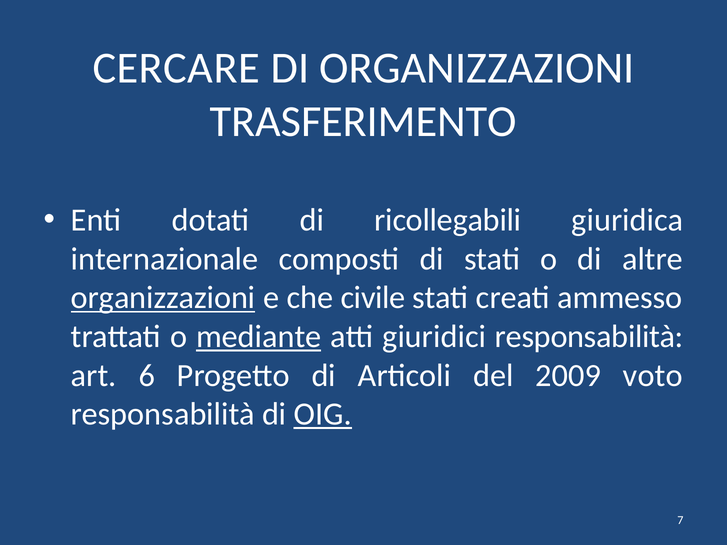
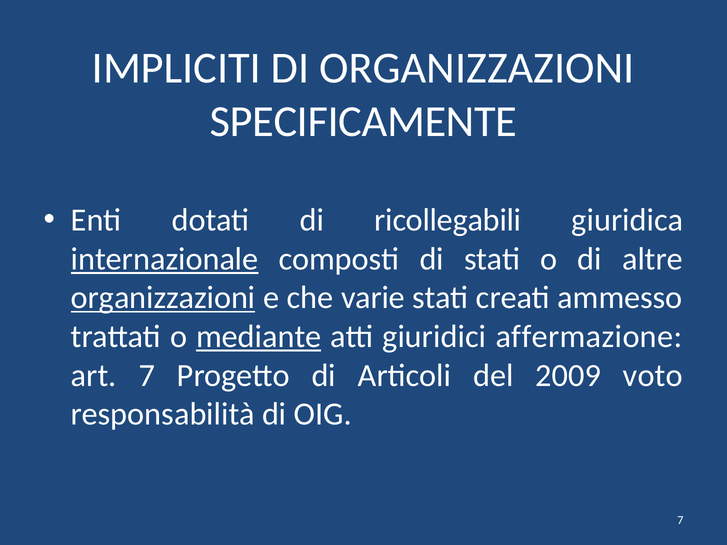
CERCARE: CERCARE -> IMPLICITI (176, 68)
TRASFERIMENTO: TRASFERIMENTO -> SPECIFICAMENTE (363, 122)
internazionale underline: none -> present (165, 259)
civile: civile -> varie (373, 298)
giuridici responsabilità: responsabilità -> affermazione (589, 337)
art 6: 6 -> 7 (147, 376)
OIG underline: present -> none (323, 414)
